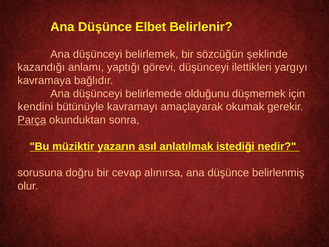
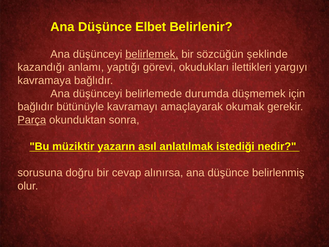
belirlemek underline: none -> present (152, 54)
görevi düşünceyi: düşünceyi -> okudukları (204, 67)
olduğunu: olduğunu -> durumda (207, 94)
kendini: kendini -> bağlıdır (35, 107)
